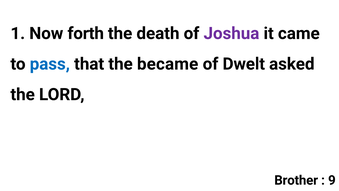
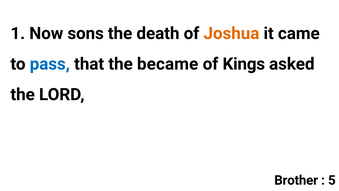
forth: forth -> sons (86, 33)
Joshua colour: purple -> orange (231, 33)
Dwelt: Dwelt -> Kings (244, 64)
9: 9 -> 5 (332, 180)
